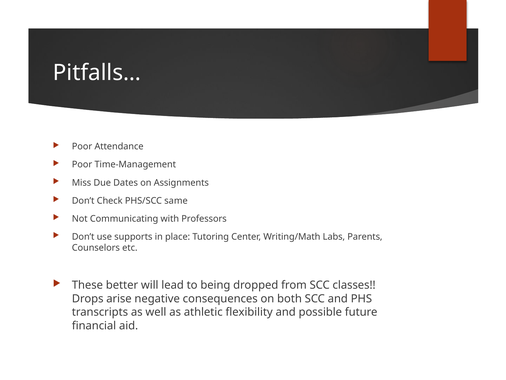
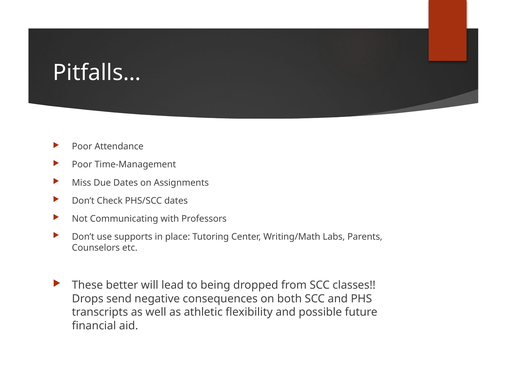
PHS/SCC same: same -> dates (176, 200)
arise: arise -> send (119, 298)
